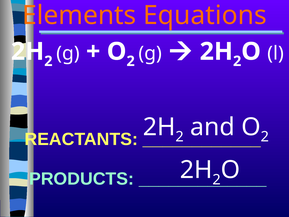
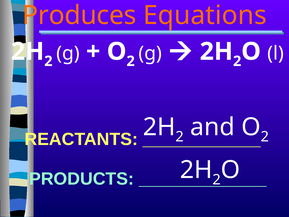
Elements: Elements -> Produces (79, 15)
